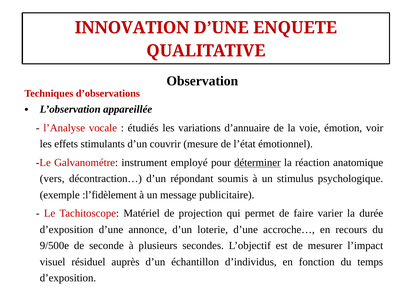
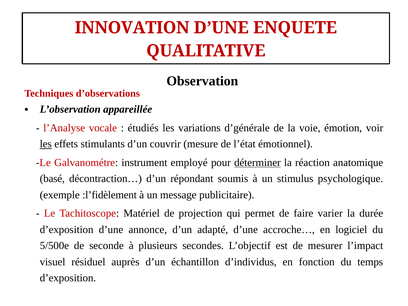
d’annuaire: d’annuaire -> d’générale (247, 128)
les underline: none -> present (46, 144)
vers: vers -> basé (52, 179)
loterie: loterie -> adapté (213, 230)
recours: recours -> logiciel (351, 230)
9/500e: 9/500e -> 5/500e (54, 246)
